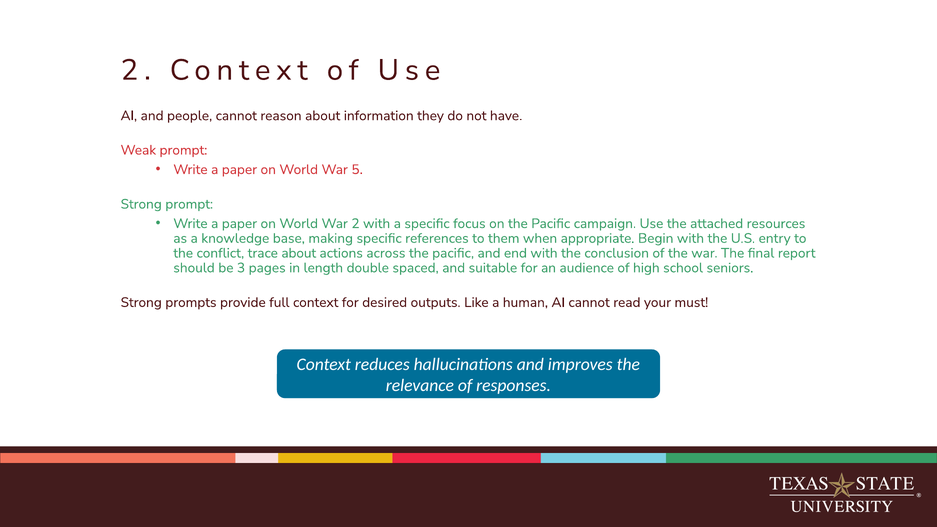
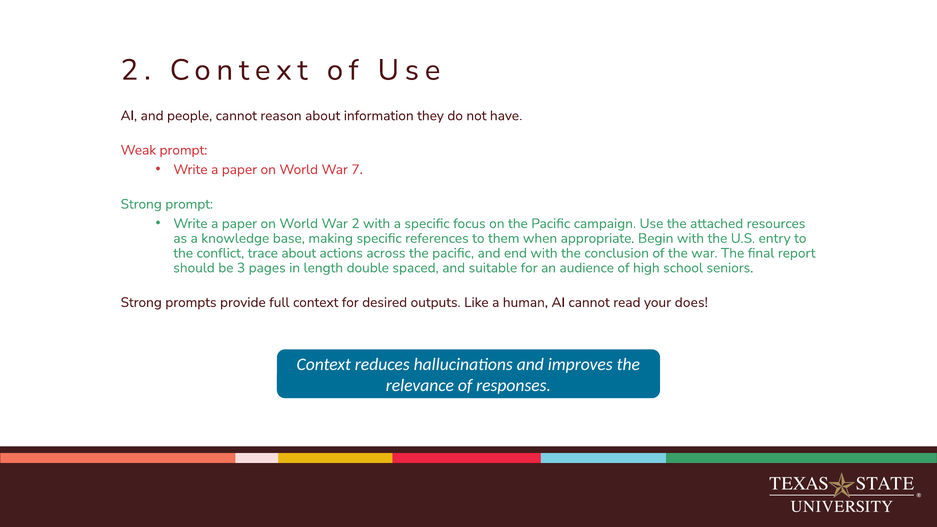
5: 5 -> 7 (357, 170)
must: must -> does (691, 302)
